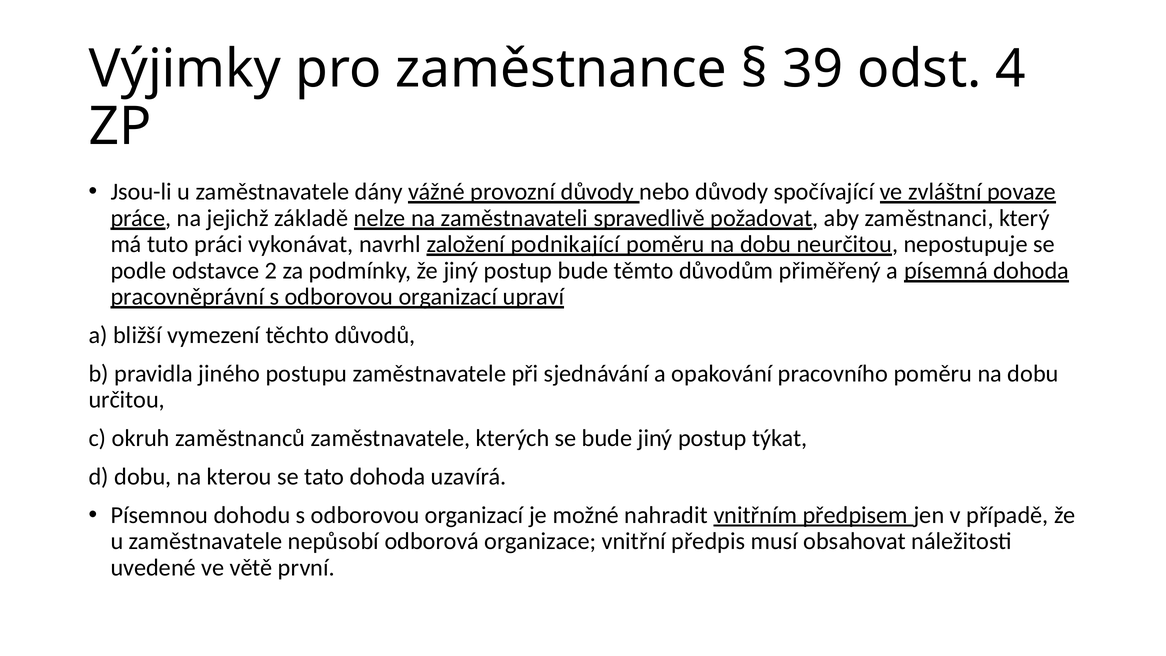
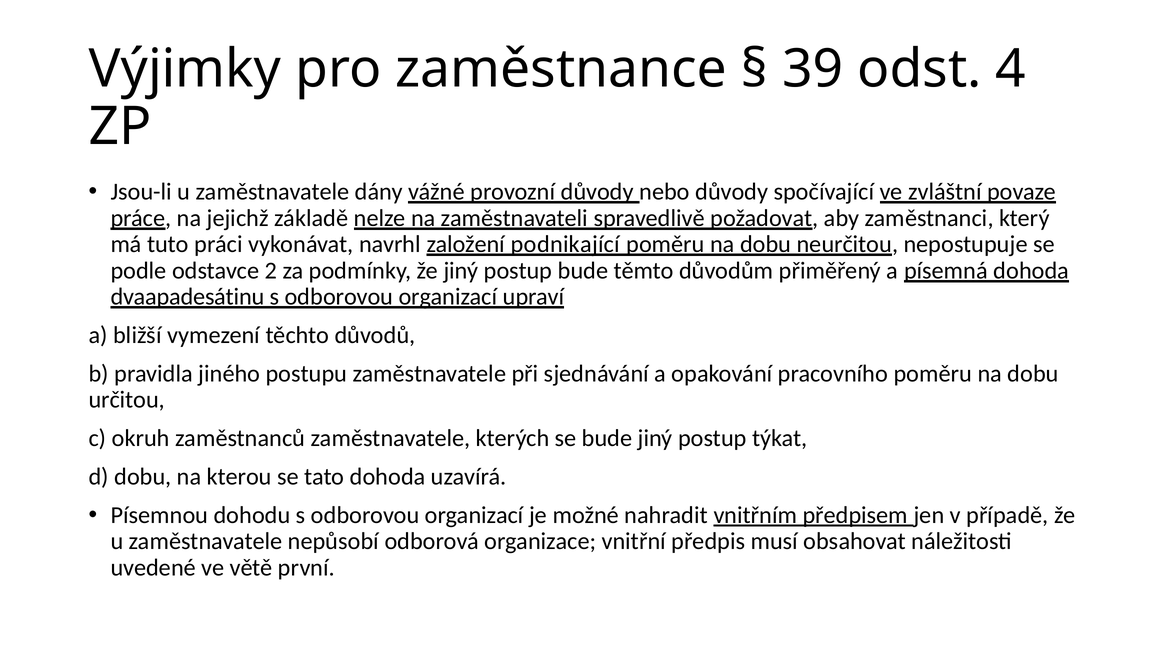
pracovněprávní: pracovněprávní -> dvaapadesátinu (188, 297)
